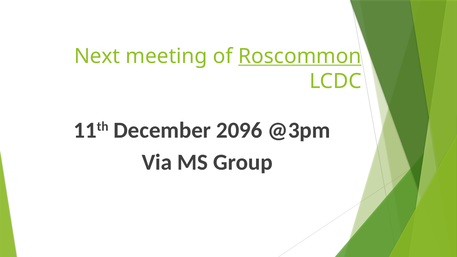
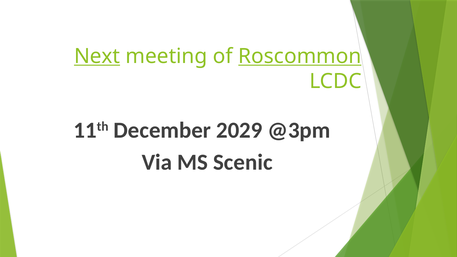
Next underline: none -> present (97, 56)
2096: 2096 -> 2029 (239, 130)
Group: Group -> Scenic (243, 162)
